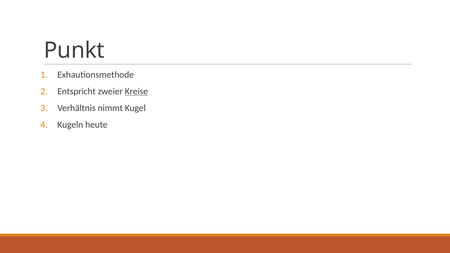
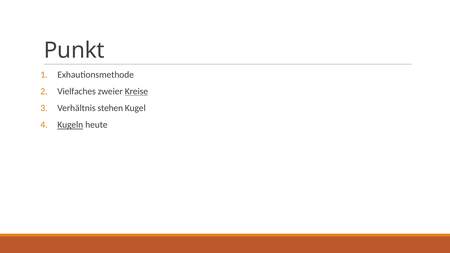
Entspricht: Entspricht -> Vielfaches (77, 92)
nimmt: nimmt -> stehen (110, 108)
Kugeln underline: none -> present (70, 125)
